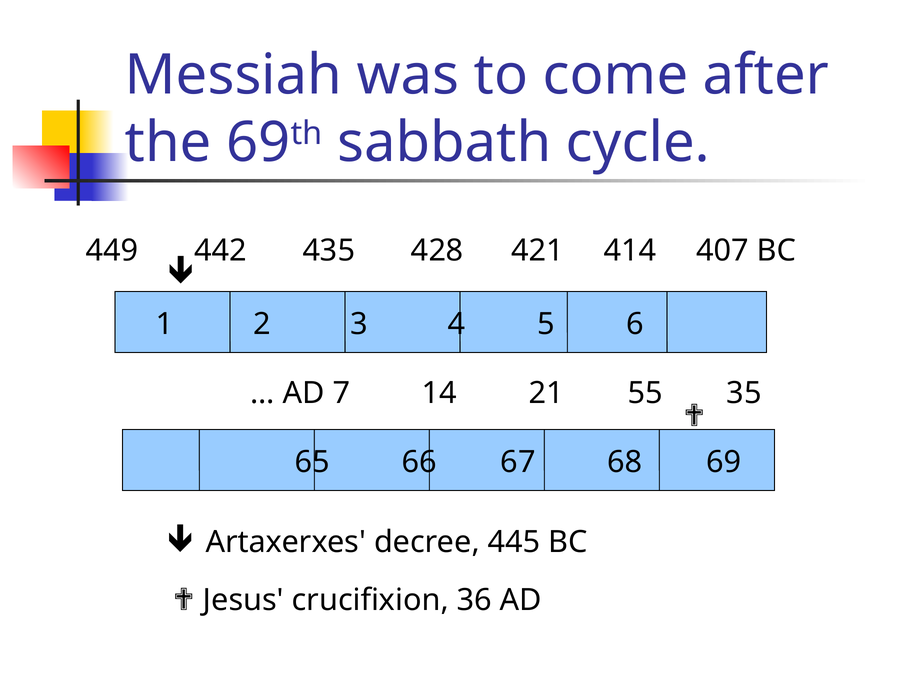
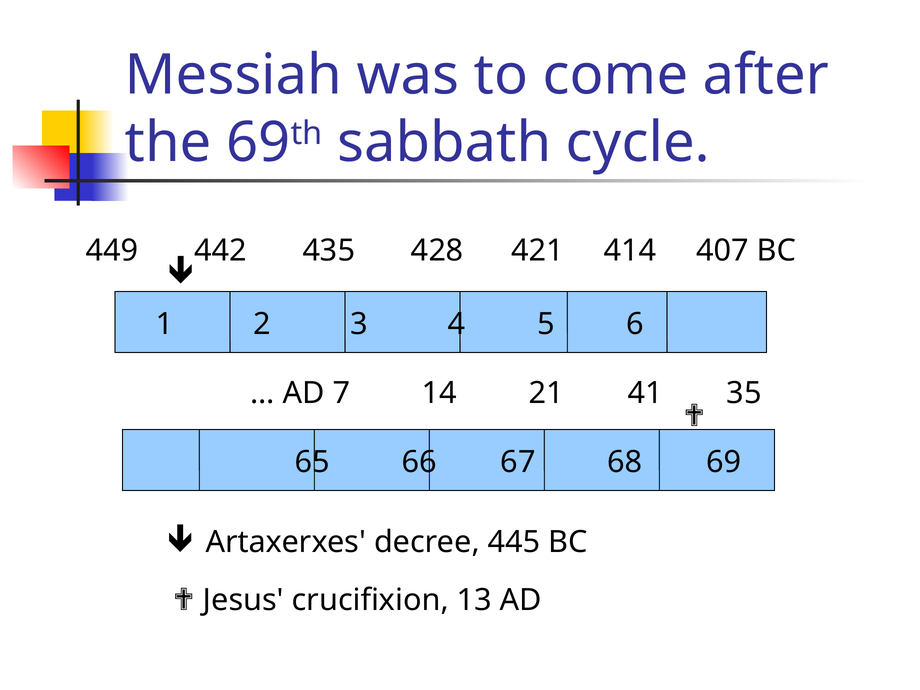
55: 55 -> 41 (645, 393)
36: 36 -> 13 (474, 600)
